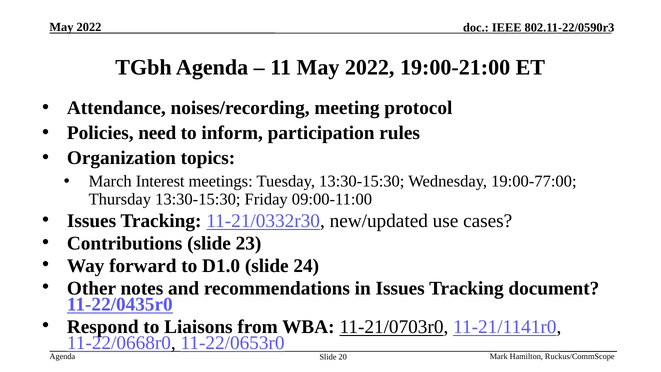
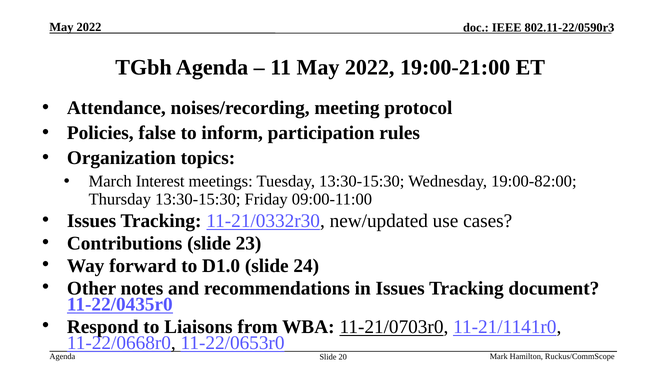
need: need -> false (157, 133)
19:00-77:00: 19:00-77:00 -> 19:00-82:00 (534, 181)
